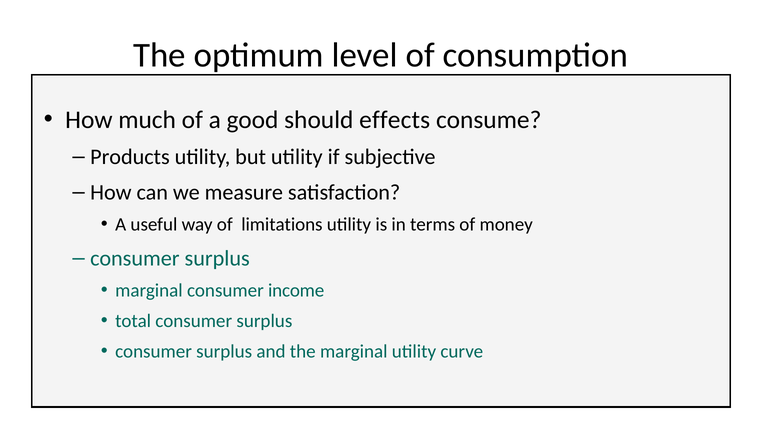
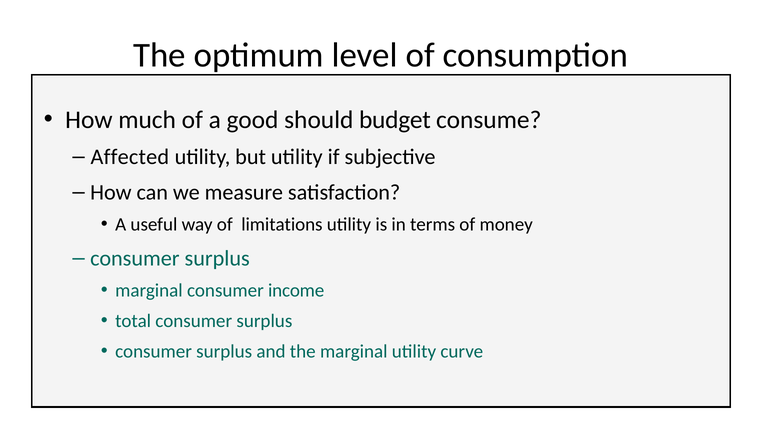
effects: effects -> budget (395, 120)
Products: Products -> Affected (130, 157)
